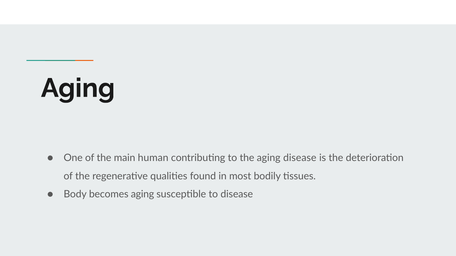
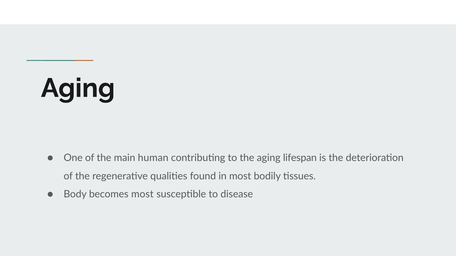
aging disease: disease -> lifespan (300, 158)
becomes aging: aging -> most (142, 195)
